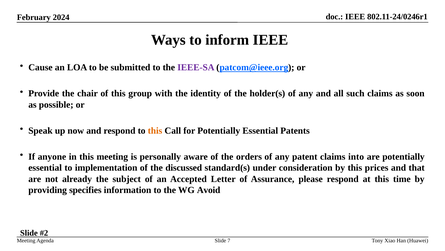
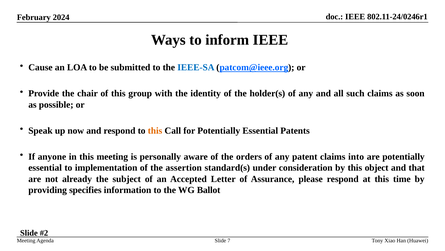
IEEE-SA colour: purple -> blue (196, 67)
discussed: discussed -> assertion (184, 167)
prices: prices -> object (377, 167)
Avoid: Avoid -> Ballot (209, 190)
